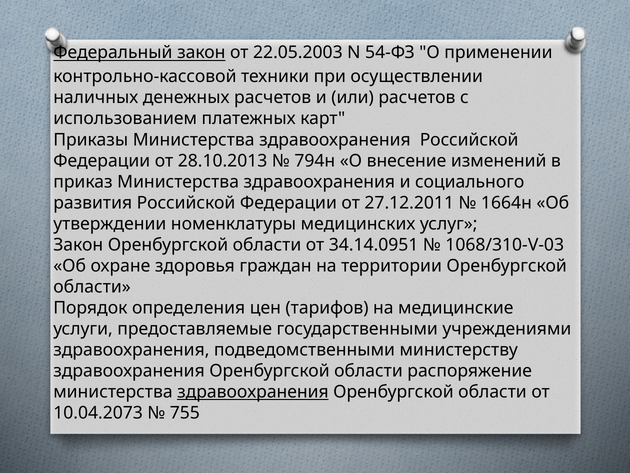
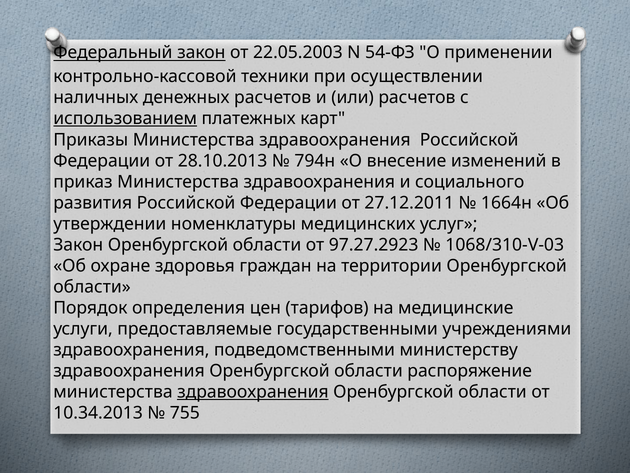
использованием underline: none -> present (125, 119)
34.14.0951: 34.14.0951 -> 97.27.2923 (374, 245)
10.04.2073: 10.04.2073 -> 10.34.2013 (98, 413)
